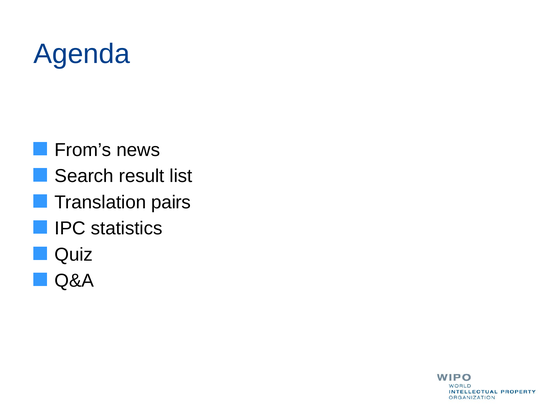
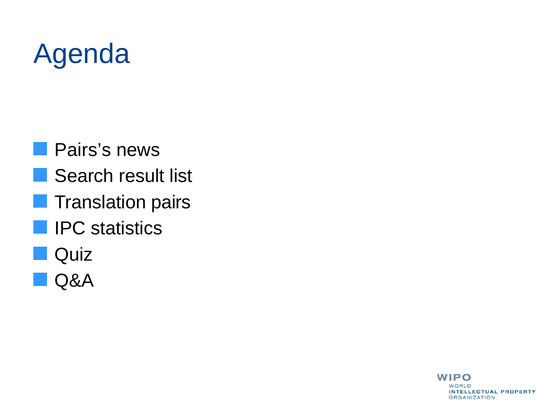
From’s: From’s -> Pairs’s (83, 150)
